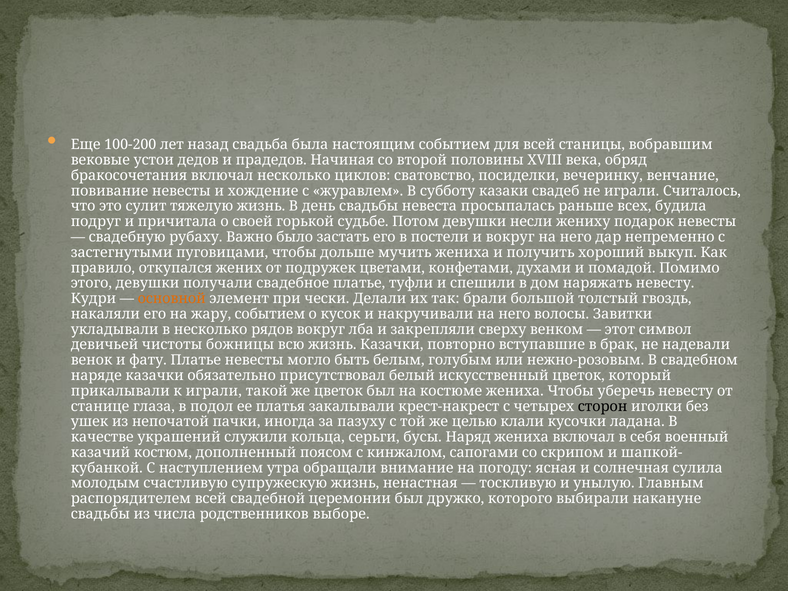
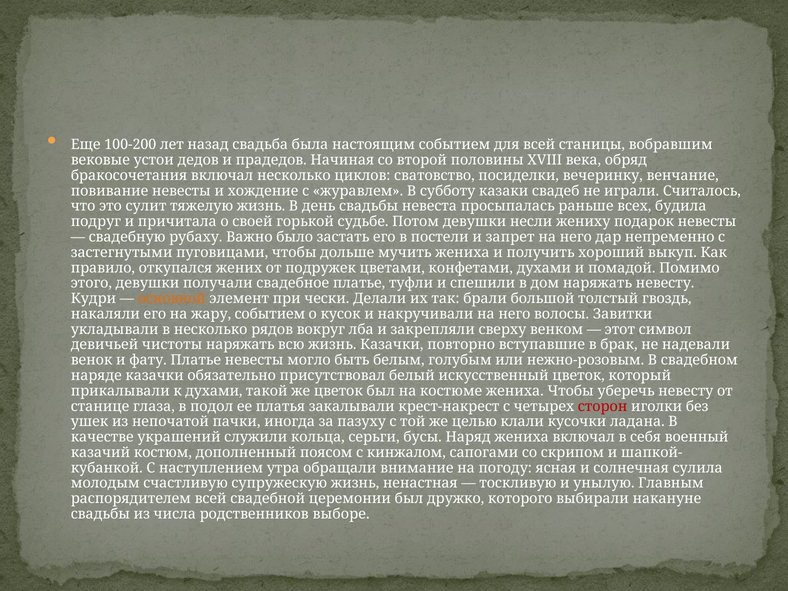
и вокруг: вокруг -> запрет (510, 237)
чистоты божницы: божницы -> наряжать (240, 345)
к играли: играли -> духами (214, 391)
сторон colour: black -> red (603, 406)
